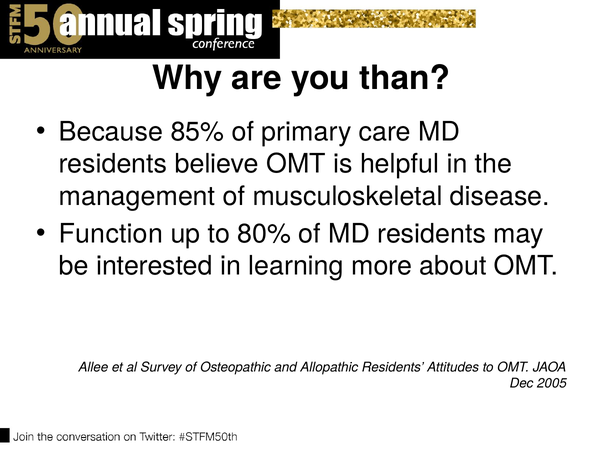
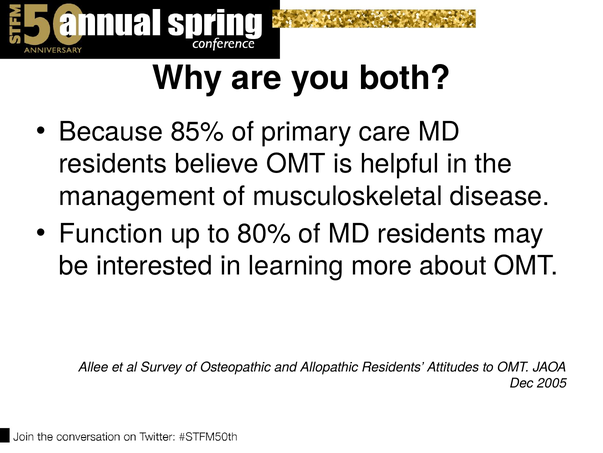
than: than -> both (405, 78)
